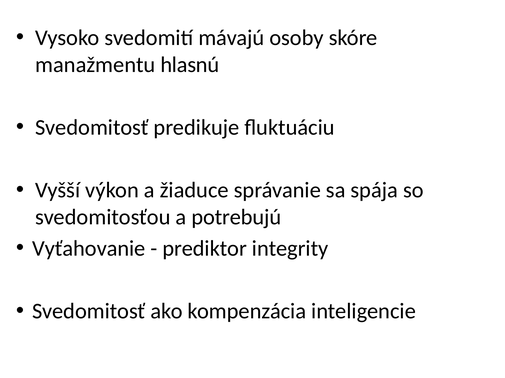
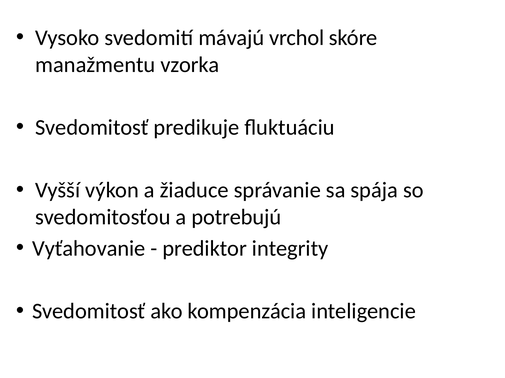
osoby: osoby -> vrchol (297, 38)
hlasnú: hlasnú -> vzorka (190, 65)
